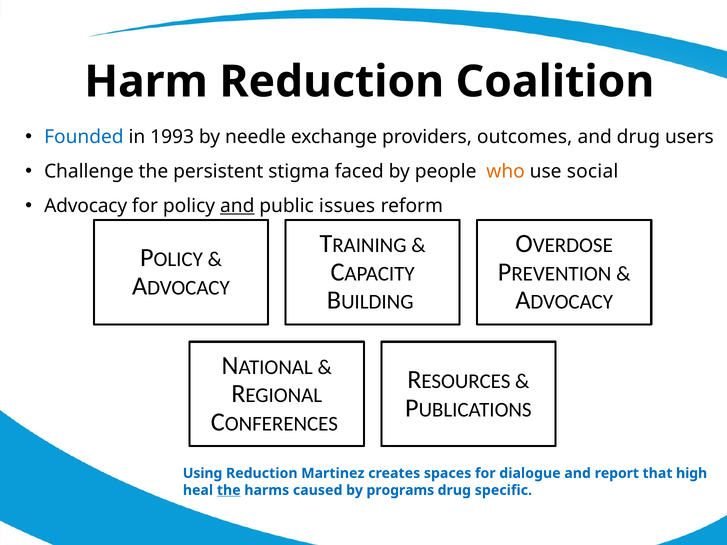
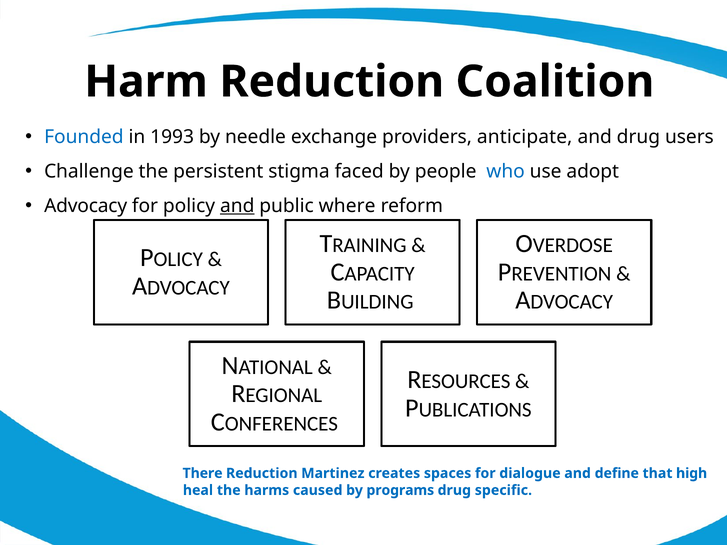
outcomes: outcomes -> anticipate (525, 137)
who colour: orange -> blue (506, 171)
social: social -> adopt (593, 171)
issues: issues -> where (347, 206)
Using: Using -> There (203, 473)
report: report -> define (617, 473)
the underline: present -> none (229, 490)
